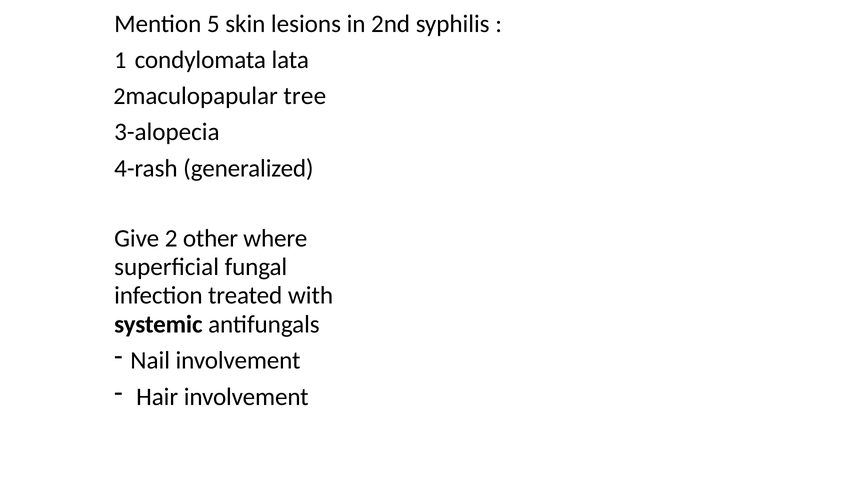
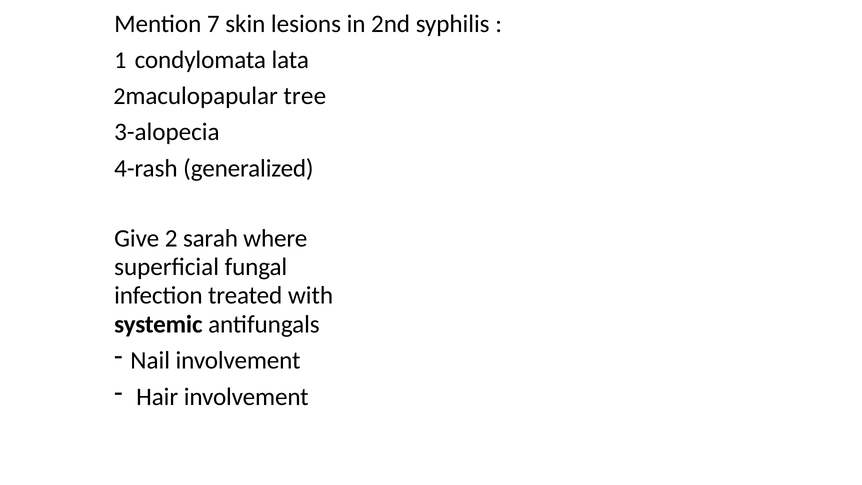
5: 5 -> 7 (213, 24)
other: other -> sarah (211, 238)
